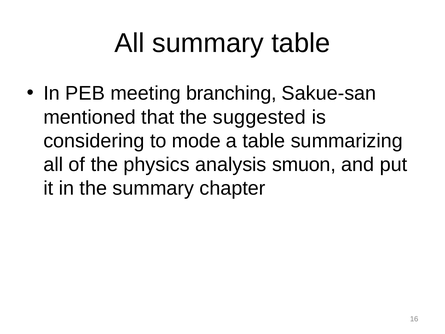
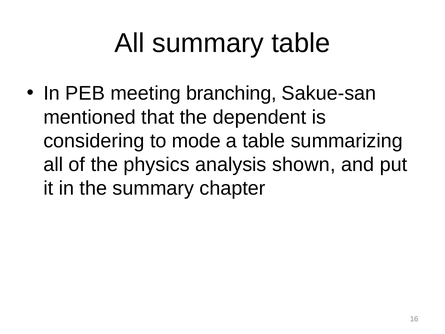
suggested: suggested -> dependent (259, 117)
smuon: smuon -> shown (304, 165)
